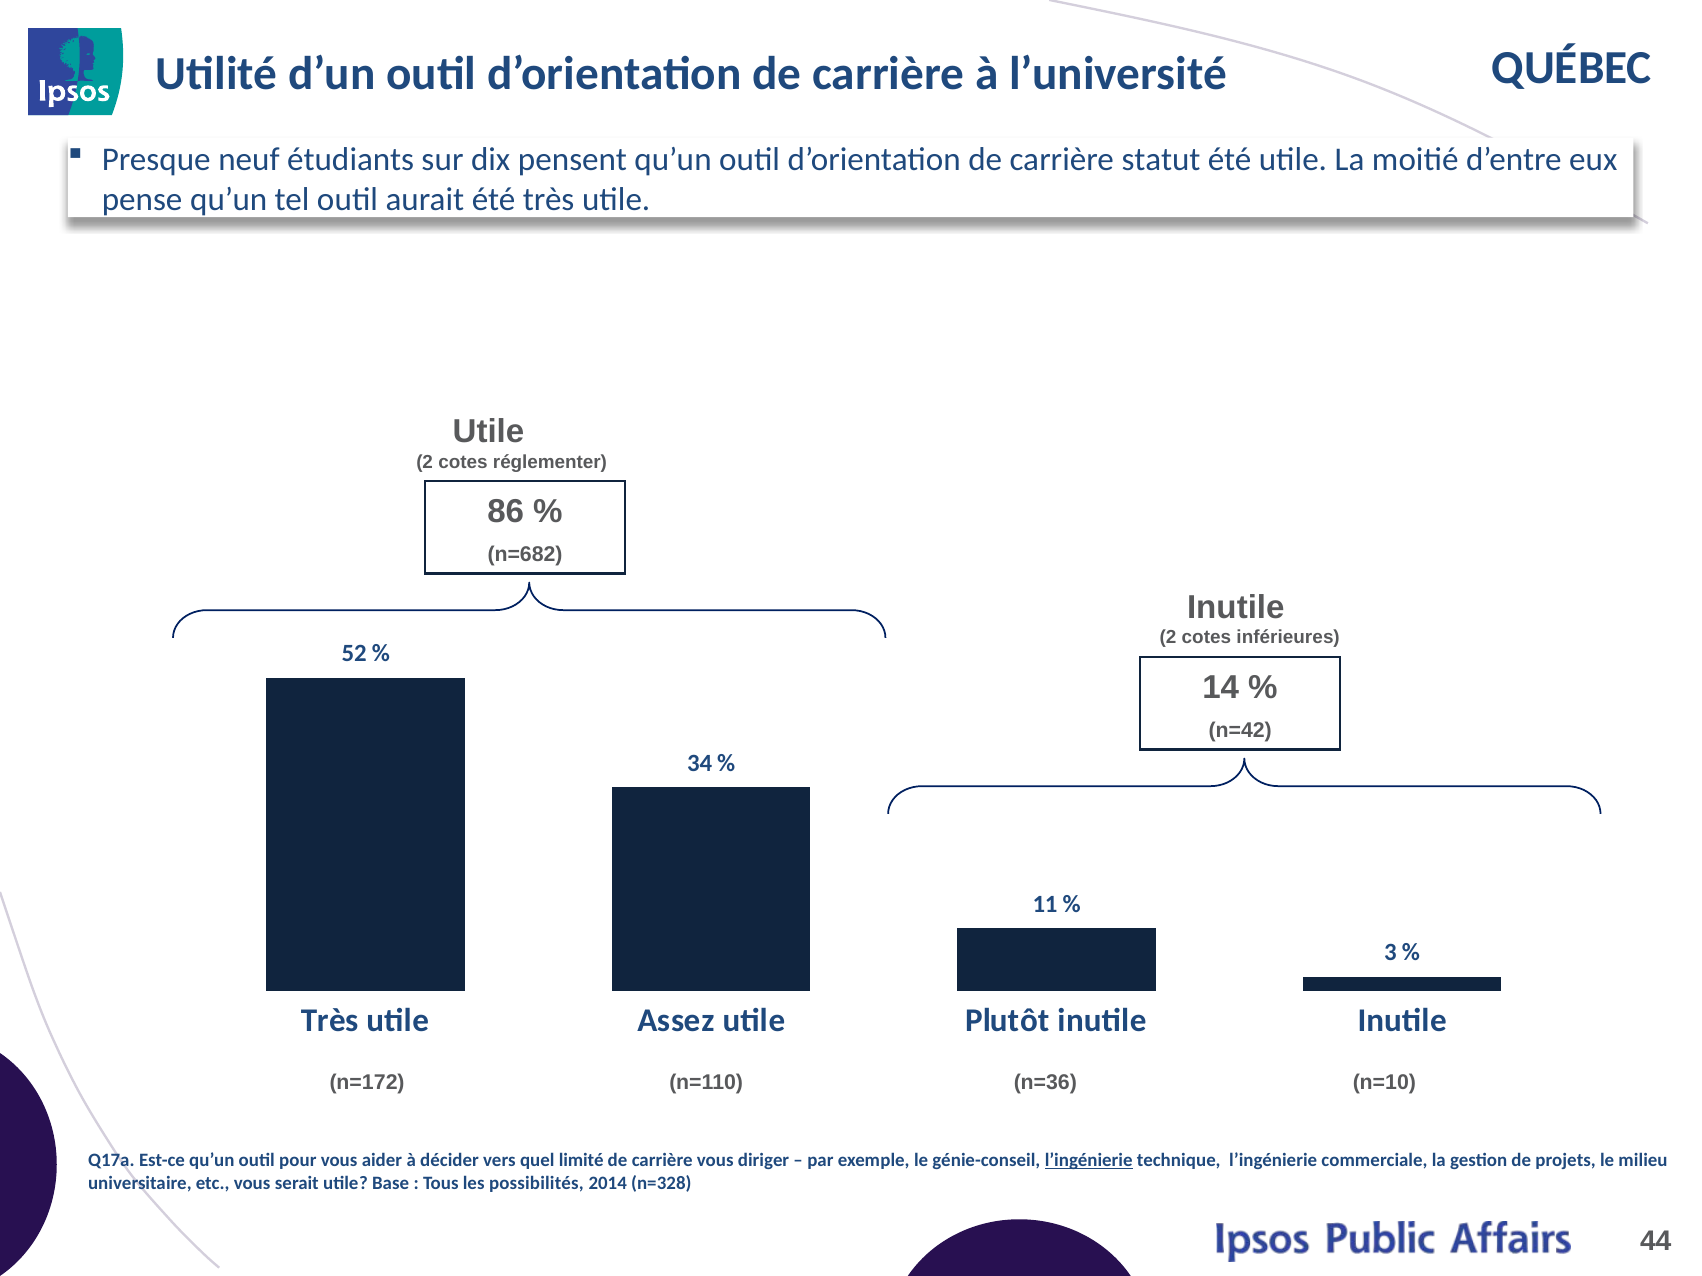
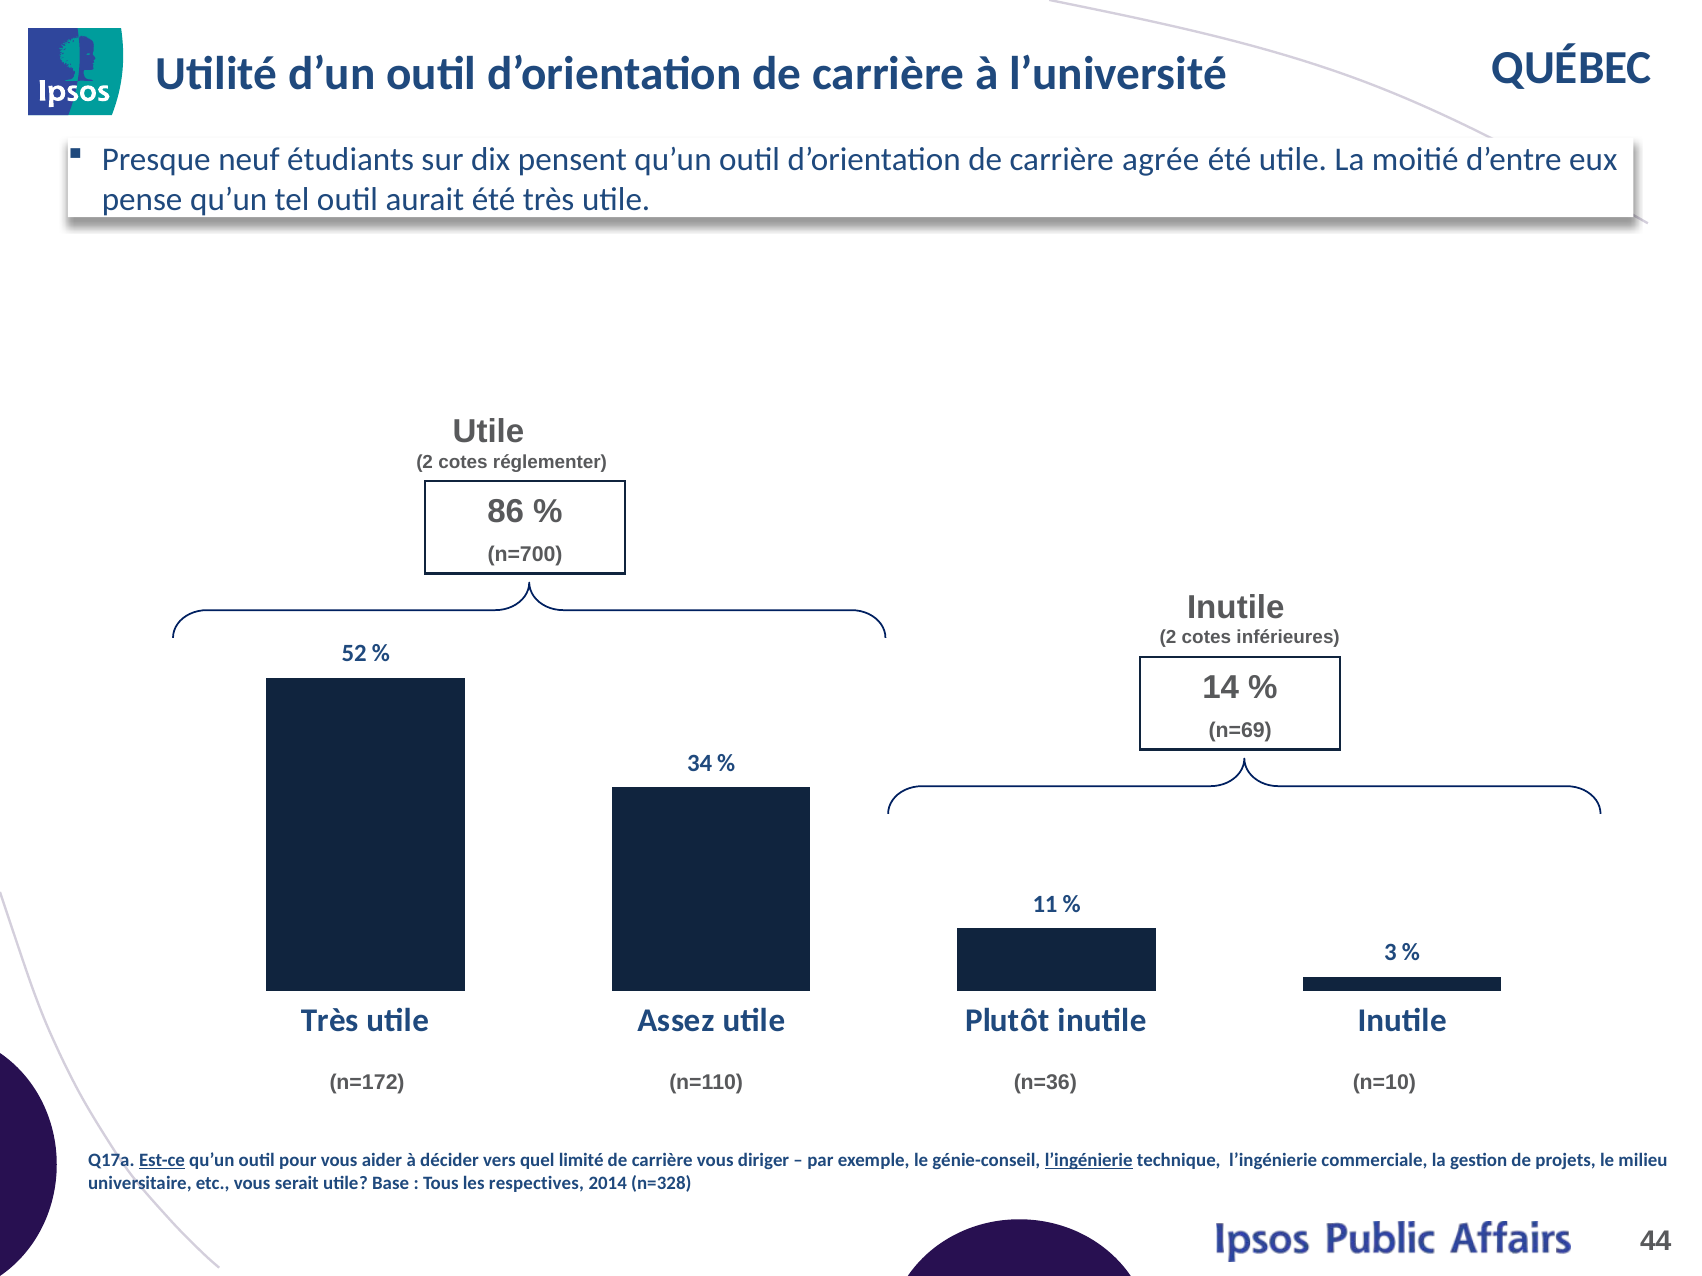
statut: statut -> agrée (1161, 160)
n=682: n=682 -> n=700 (525, 554)
n=42: n=42 -> n=69 (1240, 730)
Est-ce underline: none -> present (162, 1161)
possibilités: possibilités -> respectives (536, 1184)
